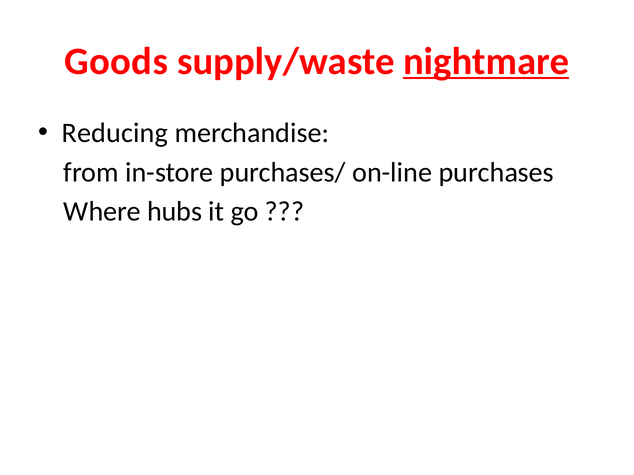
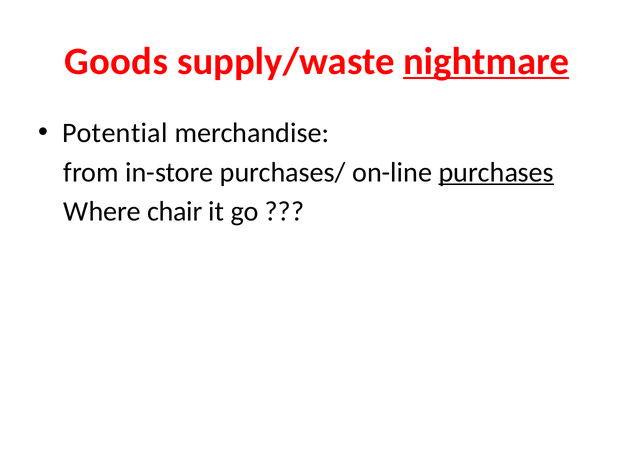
Reducing: Reducing -> Potential (115, 133)
purchases underline: none -> present (496, 172)
hubs: hubs -> chair (175, 212)
